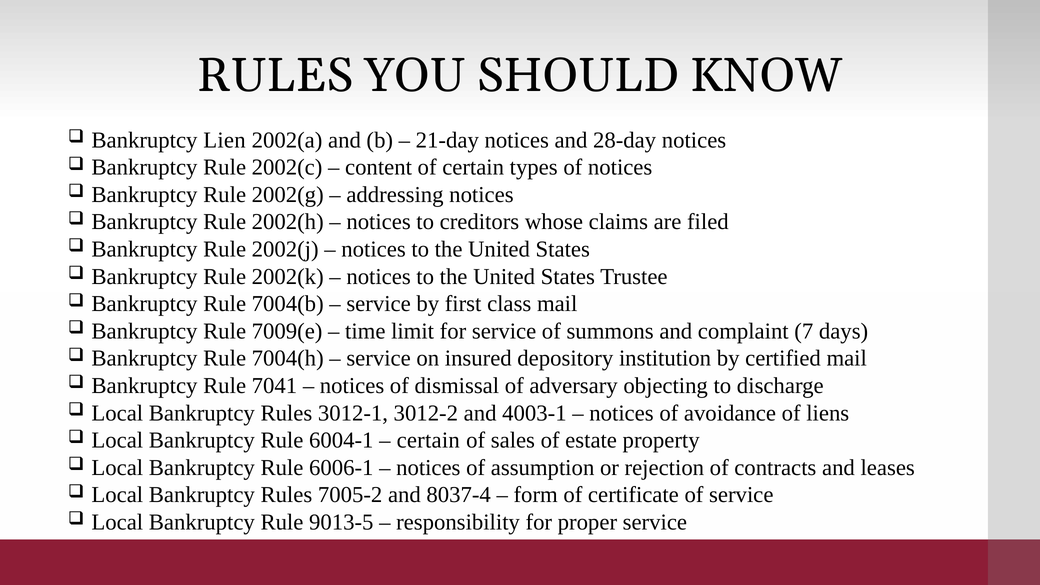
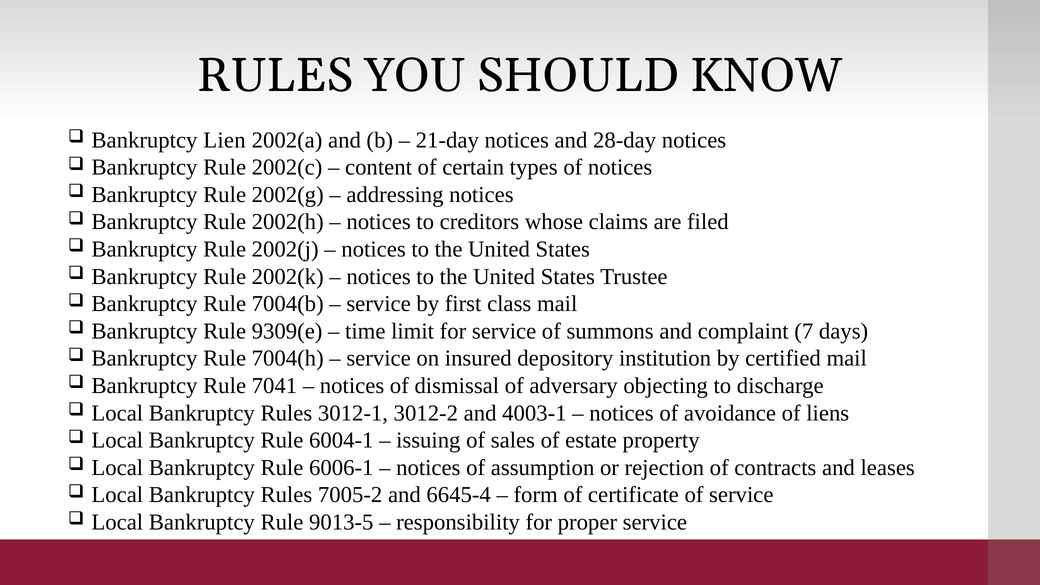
7009(e: 7009(e -> 9309(e (287, 331)
certain: certain -> issuing (428, 440)
8037-4: 8037-4 -> 6645-4 (459, 495)
